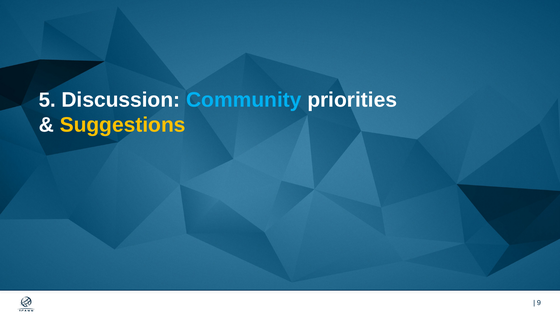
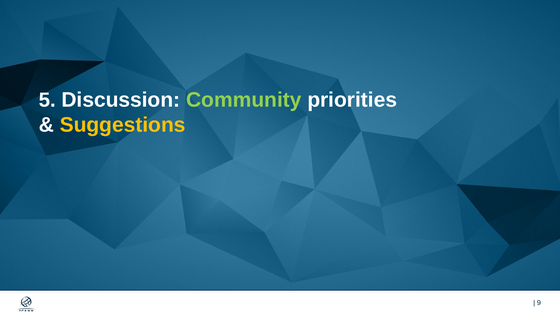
Community colour: light blue -> light green (244, 100)
